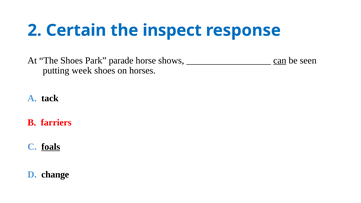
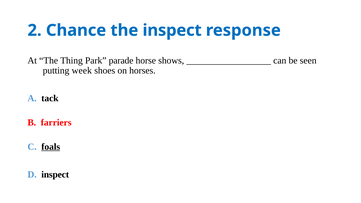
Certain: Certain -> Chance (76, 30)
The Shoes: Shoes -> Thing (72, 60)
can underline: present -> none (280, 60)
D change: change -> inspect (55, 175)
